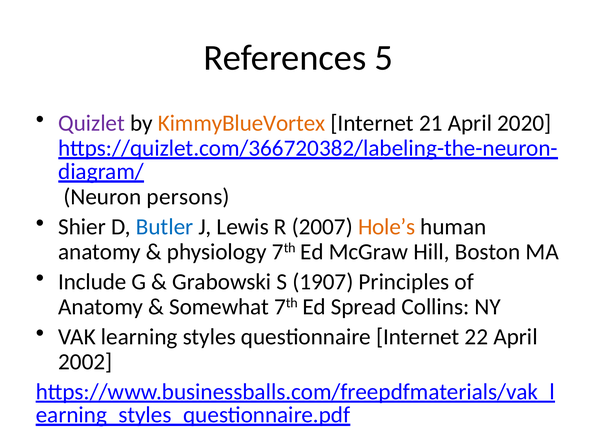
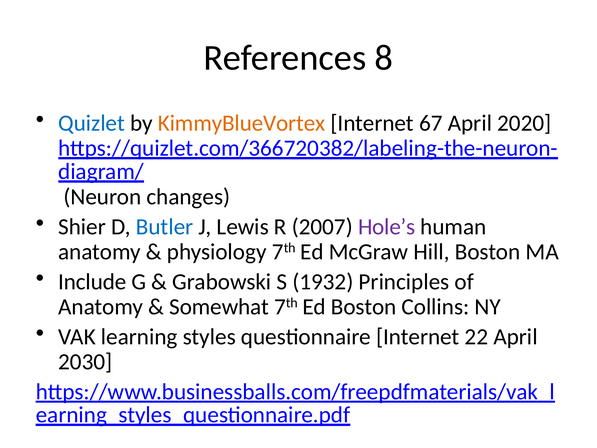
5: 5 -> 8 (384, 58)
Quizlet colour: purple -> blue (92, 123)
21: 21 -> 67 (431, 123)
persons: persons -> changes (188, 197)
Hole’s colour: orange -> purple (387, 227)
1907: 1907 -> 1932 (323, 282)
Ed Spread: Spread -> Boston (364, 307)
2002: 2002 -> 2030 (85, 362)
